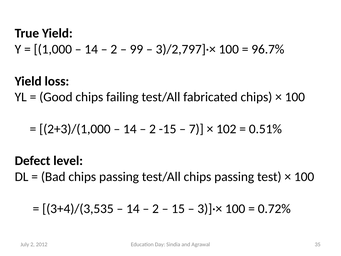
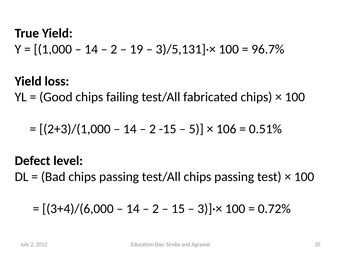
99: 99 -> 19 (137, 49)
3)/2,797]·×: 3)/2,797]·× -> 3)/5,131]·× (186, 49)
7: 7 -> 5 (196, 129)
102: 102 -> 106 (226, 129)
3+4)/(3,535: 3+4)/(3,535 -> 3+4)/(6,000 (78, 208)
